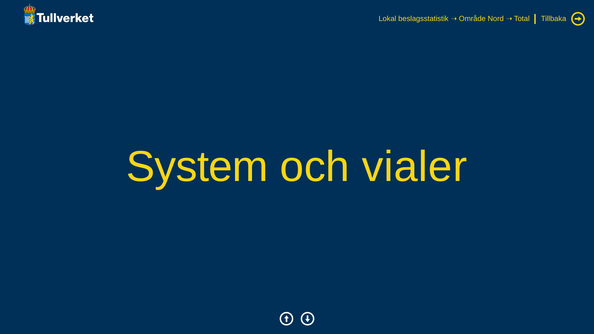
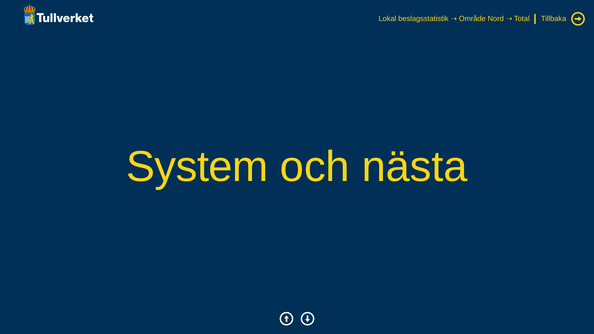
vialer: vialer -> nästa (415, 167)
